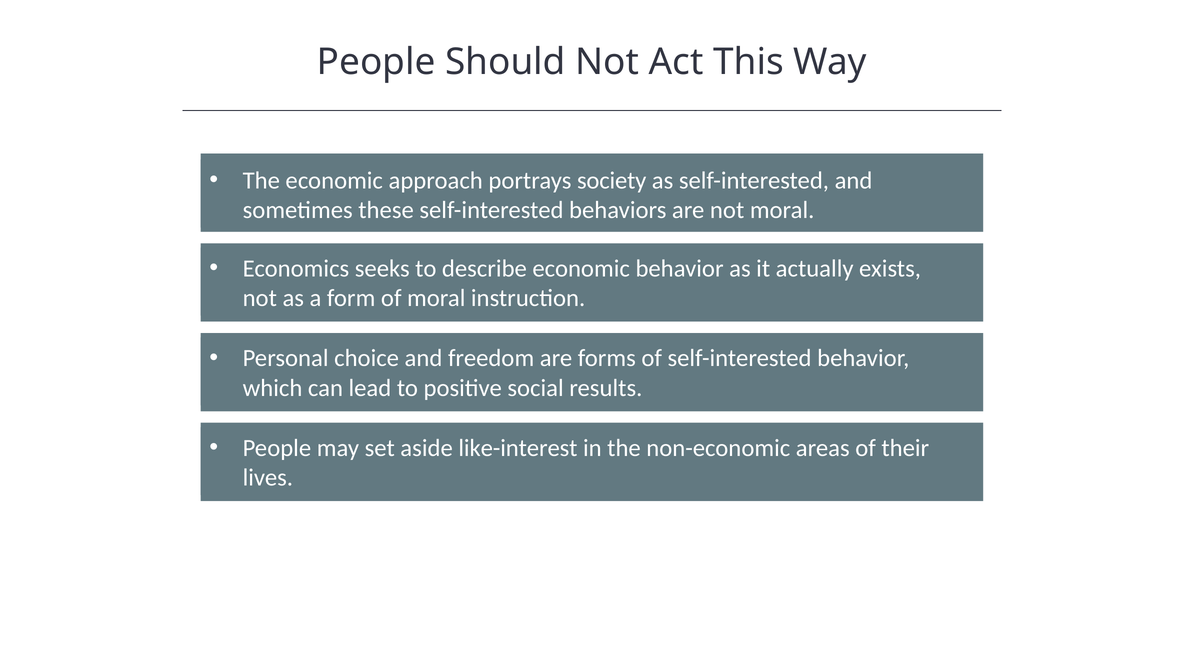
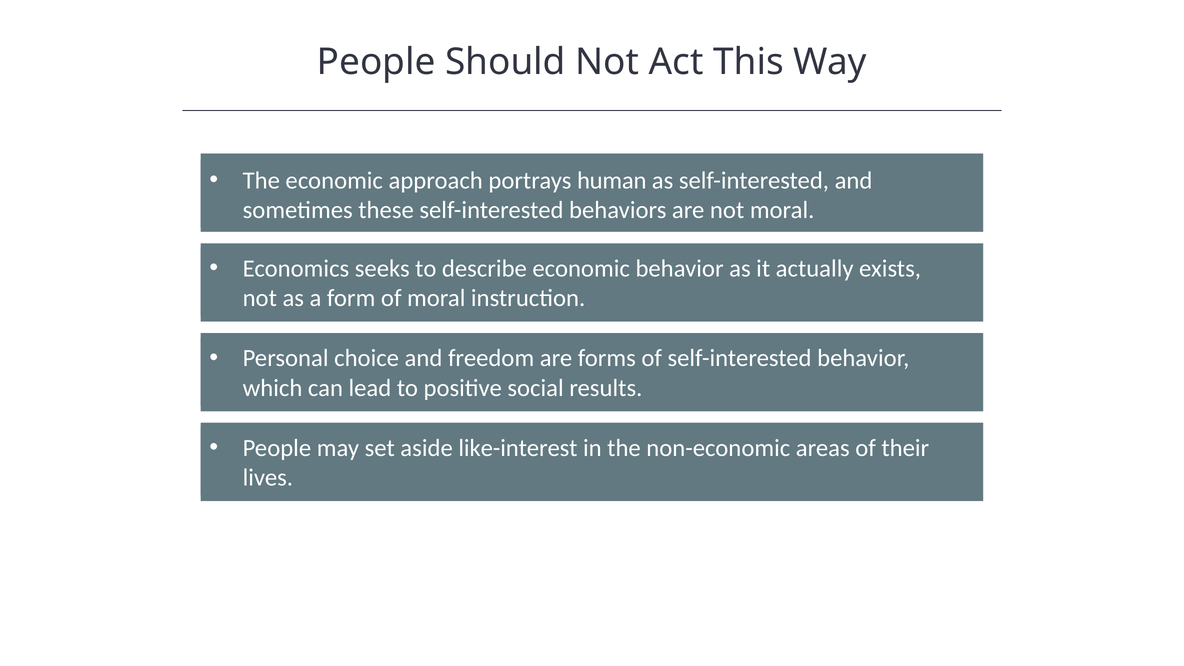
society: society -> human (612, 180)
